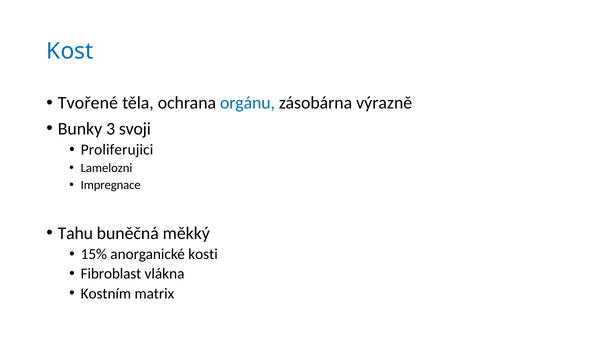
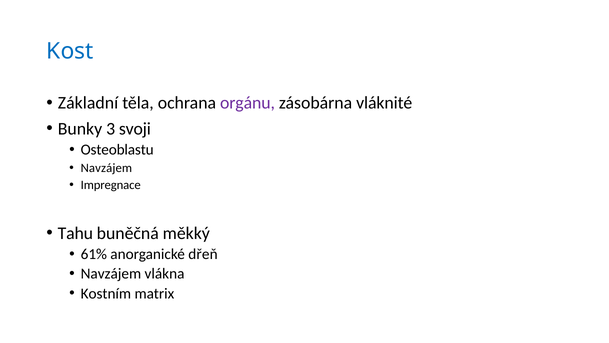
Tvořené: Tvořené -> Základní (88, 103)
orgánu colour: blue -> purple (247, 103)
výrazně: výrazně -> vláknité (384, 103)
Proliferujici: Proliferujici -> Osteoblastu (117, 149)
Lamelozni: Lamelozni -> Navzájem (106, 168)
15%: 15% -> 61% (94, 254)
kosti: kosti -> dřeň (203, 254)
Fibroblast: Fibroblast -> Navzájem (111, 273)
